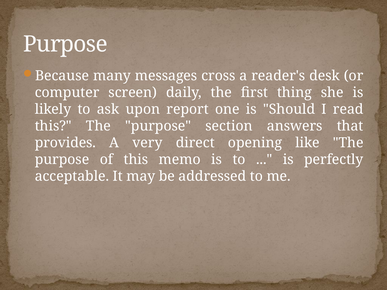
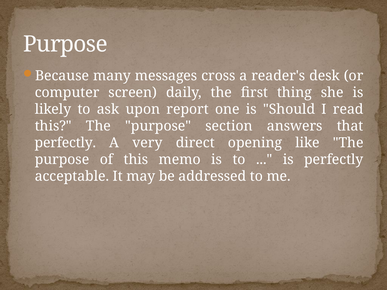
provides: provides -> perfectly (65, 143)
